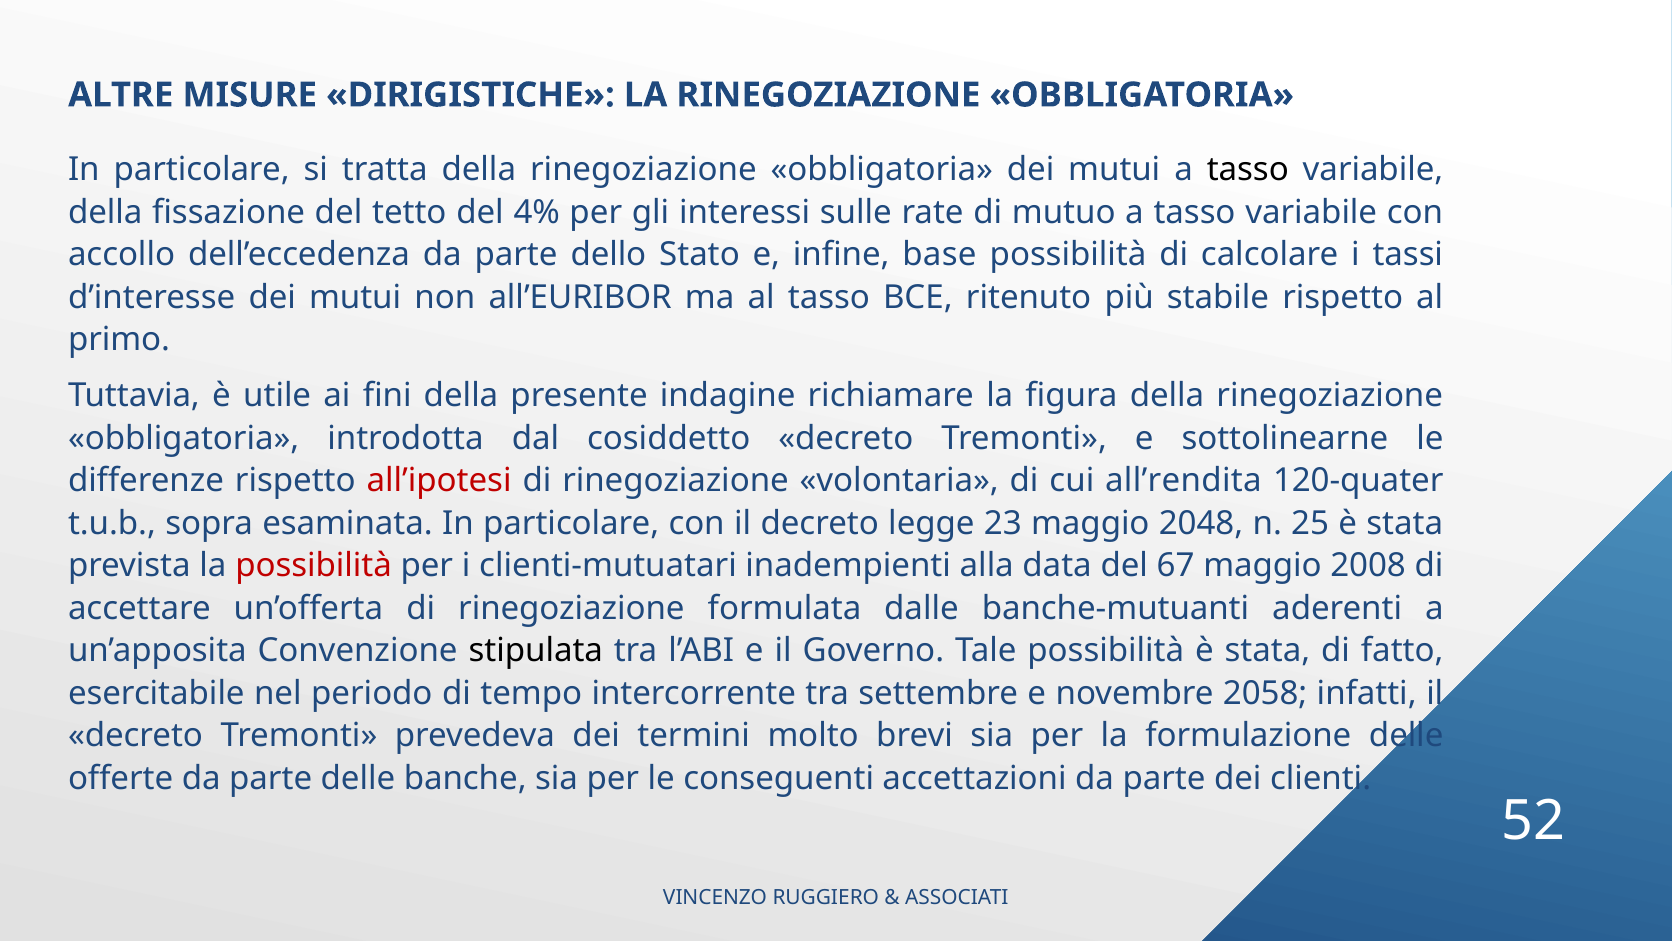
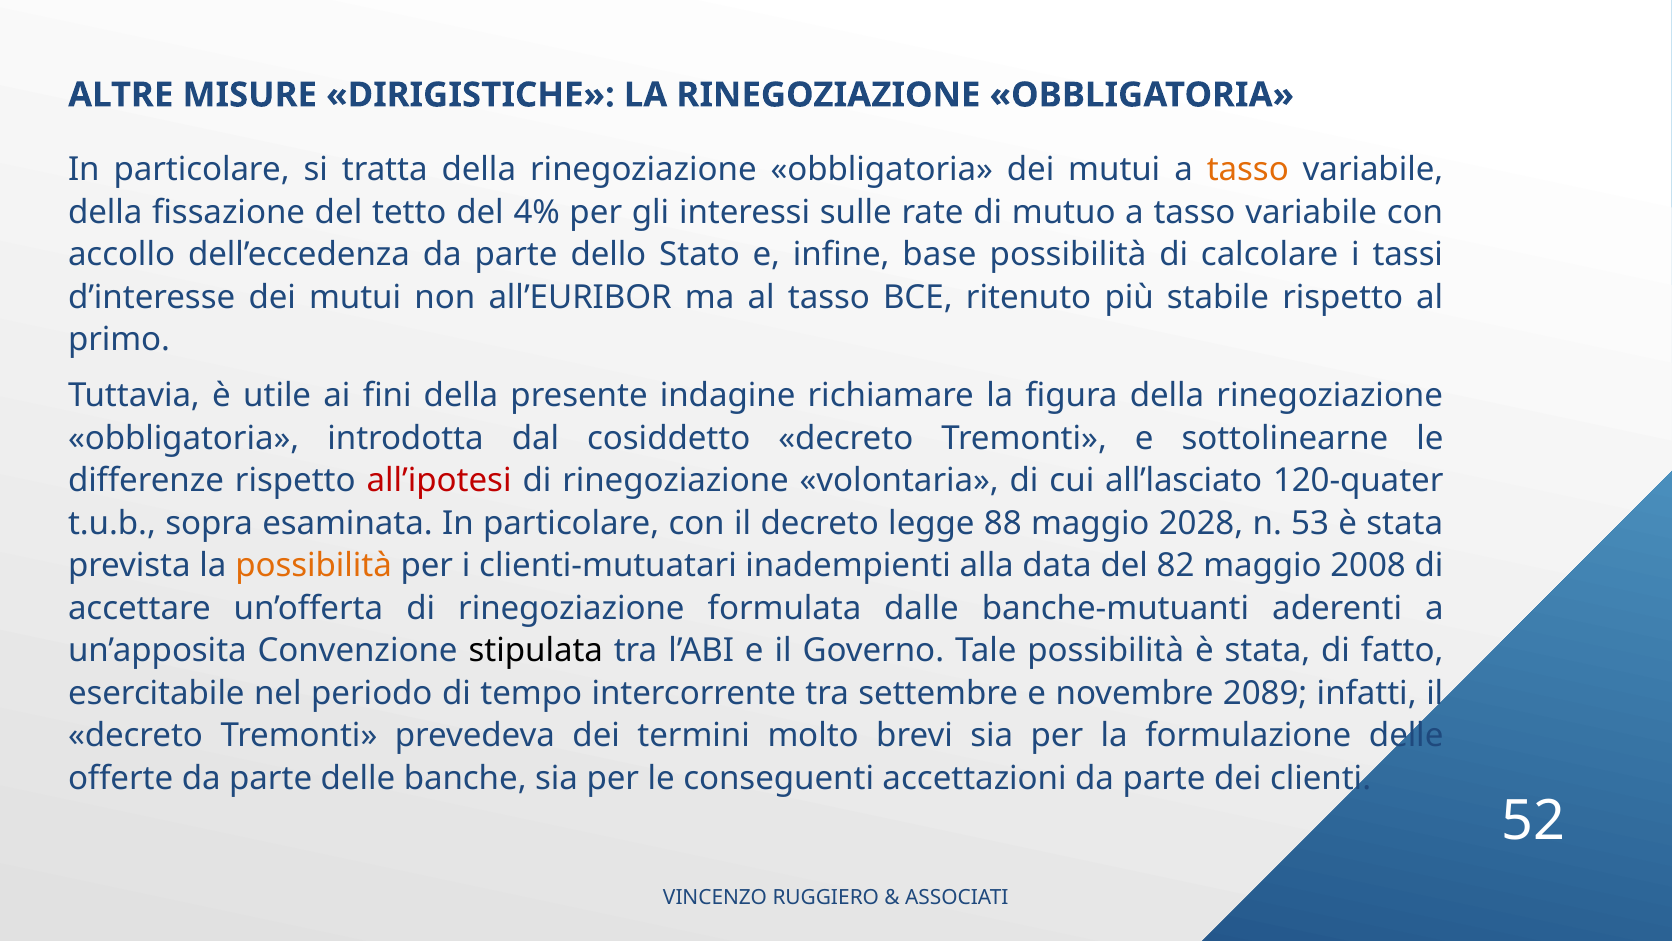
tasso colour: black -> orange (1248, 170)
all’rendita: all’rendita -> all’lasciato (1184, 481)
23: 23 -> 88 (1003, 523)
2048: 2048 -> 2028 (1201, 523)
25: 25 -> 53 (1310, 523)
possibilità colour: red -> orange (314, 566)
67: 67 -> 82 (1176, 566)
2058: 2058 -> 2089 (1265, 693)
